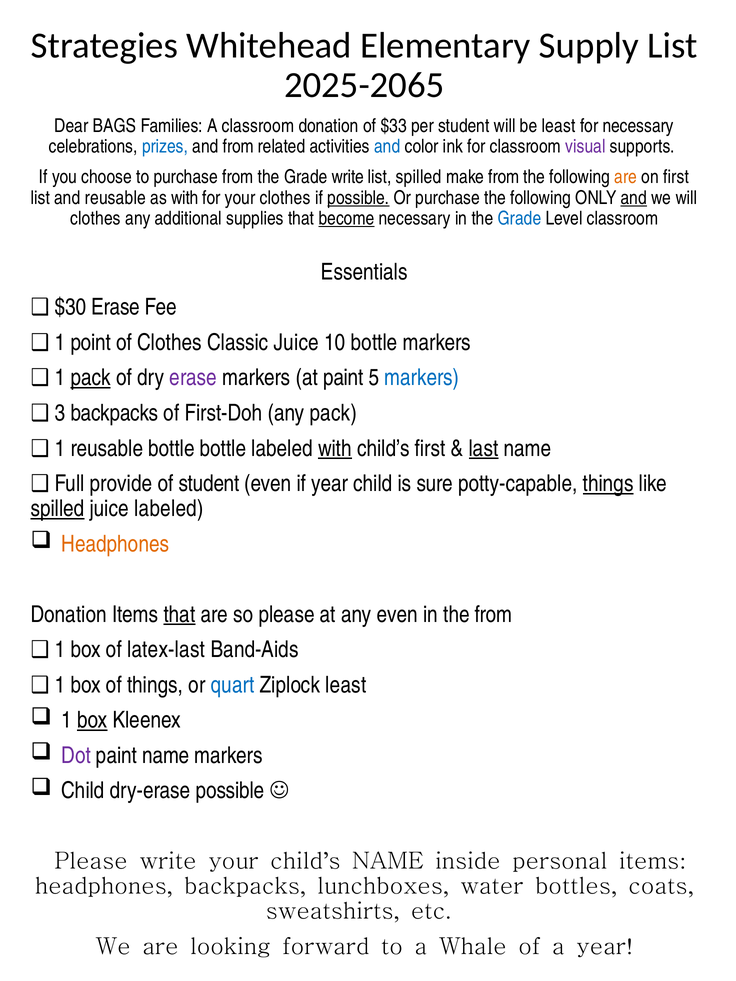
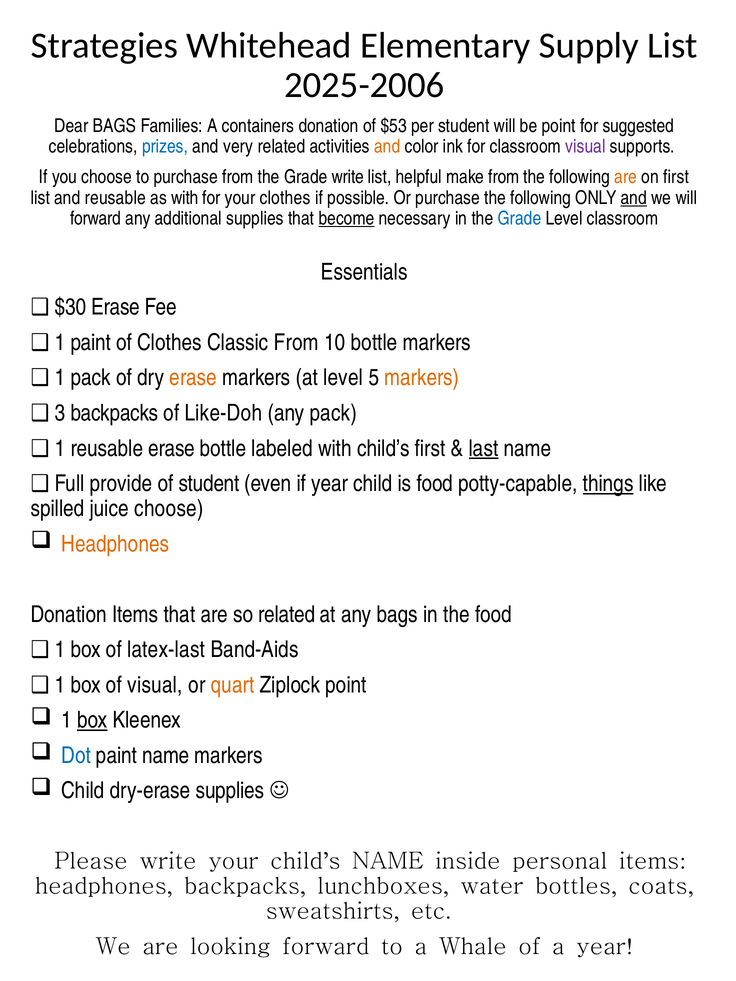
2025-2065: 2025-2065 -> 2025-2006 (364, 85)
A classroom: classroom -> containers (258, 126)
$33: $33 -> $53 (394, 126)
be least: least -> point (559, 126)
for necessary: necessary -> suggested (638, 126)
and from: from -> very (238, 146)
and colour: blue -> orange (387, 146)
list spilled: spilled -> helpful (419, 177)
possible underline: present -> none (358, 198)
clothes: clothes -> forward (96, 219)
point: point -> paint (91, 343)
Classic Juice: Juice -> From (296, 343)
pack underline: present -> none (91, 378)
erase colour: purple -> orange (193, 378)
at paint: paint -> level (343, 378)
markers colour: blue -> orange (422, 378)
First-Doh: First-Doh -> Like-Doh (223, 413)
reusable bottle: bottle -> erase (172, 449)
with underline: present -> none (335, 449)
is sure: sure -> food (435, 484)
spilled underline: present -> none (58, 509)
juice labeled: labeled -> choose (169, 509)
that underline: present -> none (179, 615)
so please: please -> related (287, 615)
any even: even -> bags (397, 615)
the from: from -> food (493, 615)
of things: things -> visual (155, 685)
quart colour: blue -> orange (233, 685)
Ziplock least: least -> point (346, 685)
Dot colour: purple -> blue (76, 756)
dry-erase possible: possible -> supplies (230, 791)
